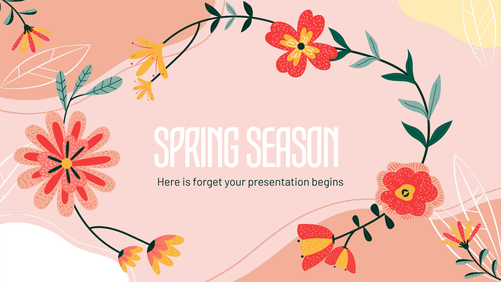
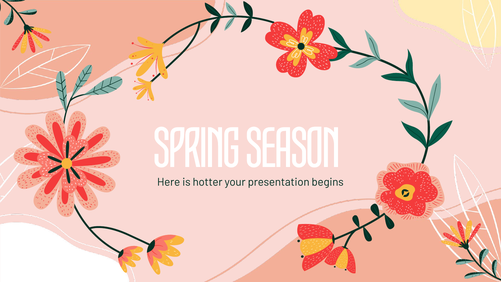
forget: forget -> hotter (208, 182)
